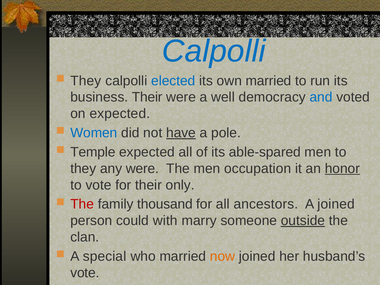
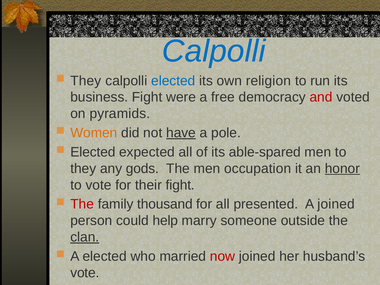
own married: married -> religion (268, 81)
business Their: Their -> Fight (147, 97)
well: well -> free (223, 97)
and colour: blue -> red (321, 97)
on expected: expected -> pyramids (120, 114)
Women colour: blue -> orange (94, 133)
Temple: Temple -> Elected (93, 152)
any were: were -> gods (142, 169)
their only: only -> fight (180, 185)
ancestors: ancestors -> presented (266, 204)
with: with -> help (165, 221)
outside underline: present -> none (303, 221)
clan underline: none -> present (85, 237)
A special: special -> elected (105, 256)
now colour: orange -> red (222, 256)
